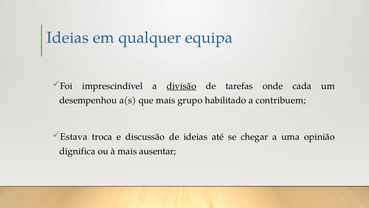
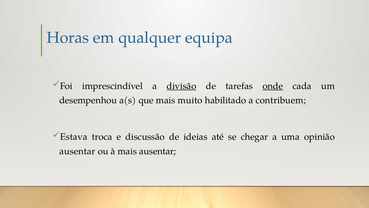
Ideias: Ideias -> Horas (68, 38)
onde underline: none -> present (273, 86)
grupo: grupo -> muito (190, 100)
dignifica: dignifica -> ausentar (77, 151)
